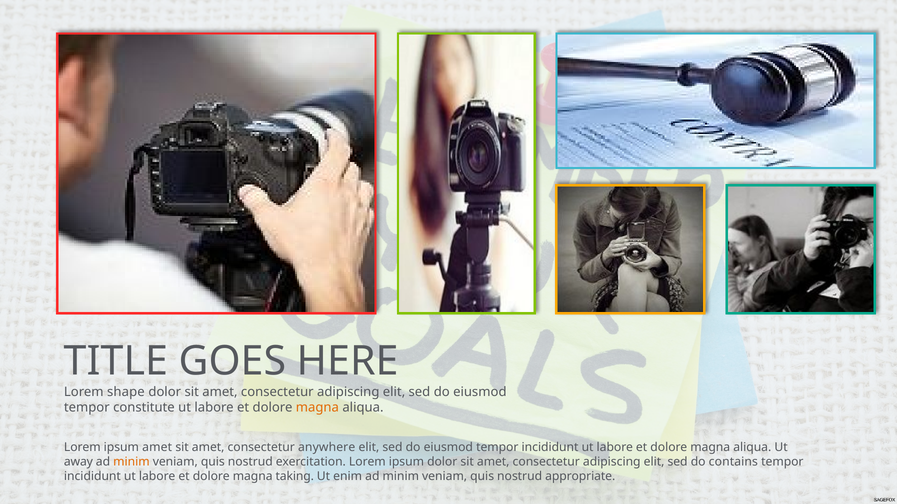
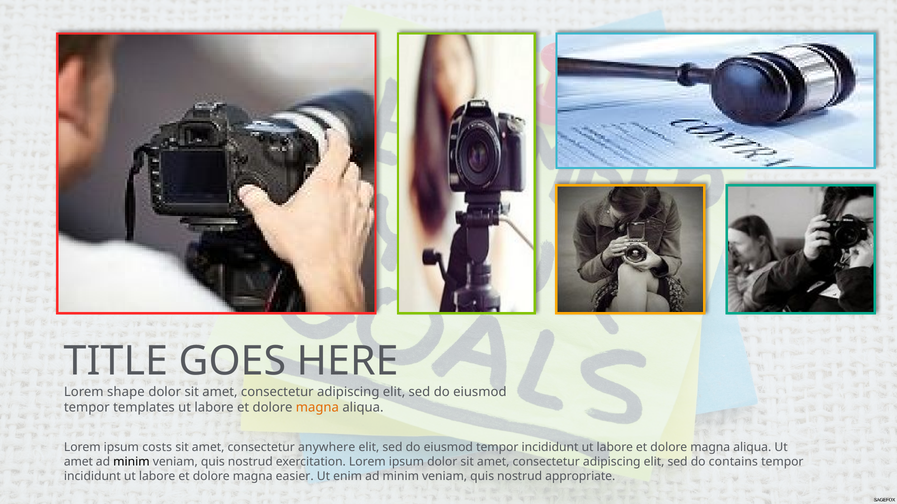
constitute: constitute -> templates (144, 408)
ipsum amet: amet -> costs (157, 448)
away: away -> amet (78, 462)
minim colour: orange -> black (131, 462)
taking: taking -> easier (295, 477)
